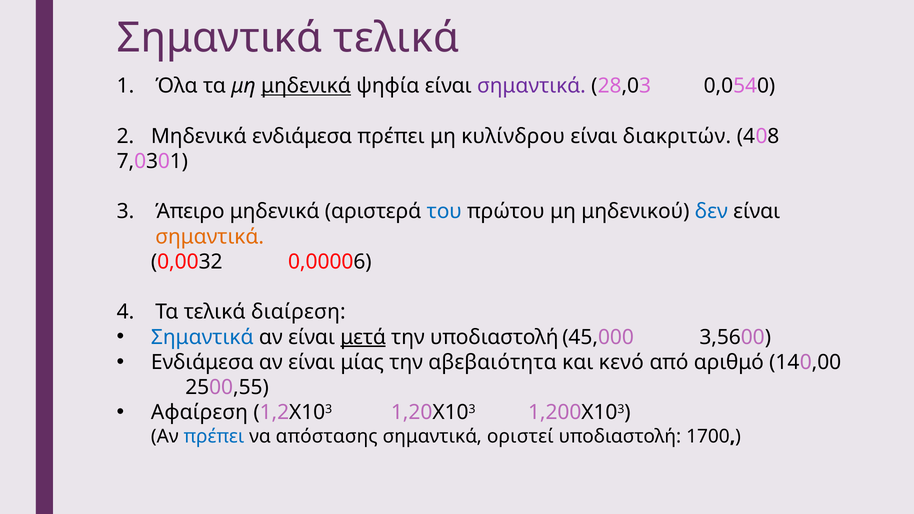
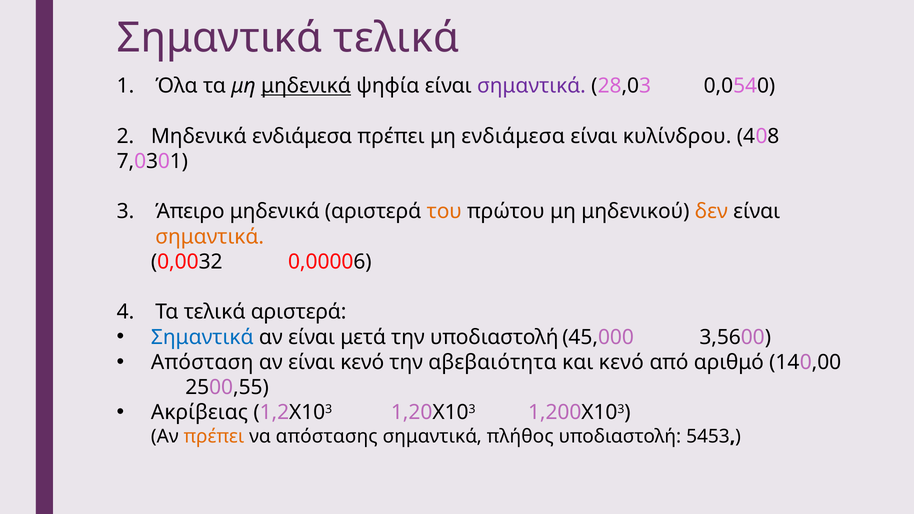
μη κυλίνδρου: κυλίνδρου -> ενδιάμεσα (513, 136)
διακριτών: διακριτών -> κυλίνδρου (677, 136)
του colour: blue -> orange (444, 212)
δεν colour: blue -> orange (711, 212)
τελικά διαίρεση: διαίρεση -> αριστερά (299, 312)
μετά underline: present -> none (363, 337)
Ενδιάμεσα: Ενδιάμεσα -> Απόσταση (202, 362)
είναι μίας: μίας -> κενό (362, 362)
Αφαίρεση: Αφαίρεση -> Ακρίβειας (200, 413)
πρέπει colour: blue -> orange (214, 436)
οριστεί: οριστεί -> πλήθος (520, 436)
1700: 1700 -> 5453 (708, 436)
